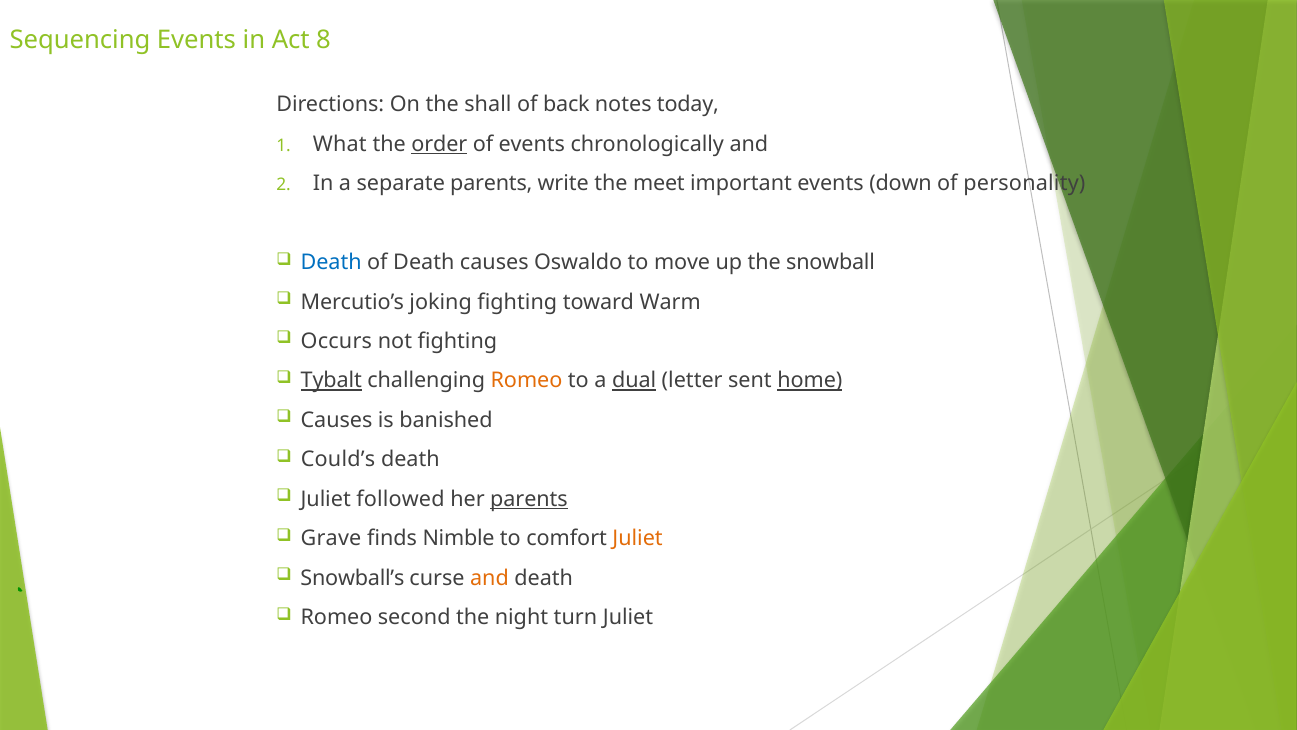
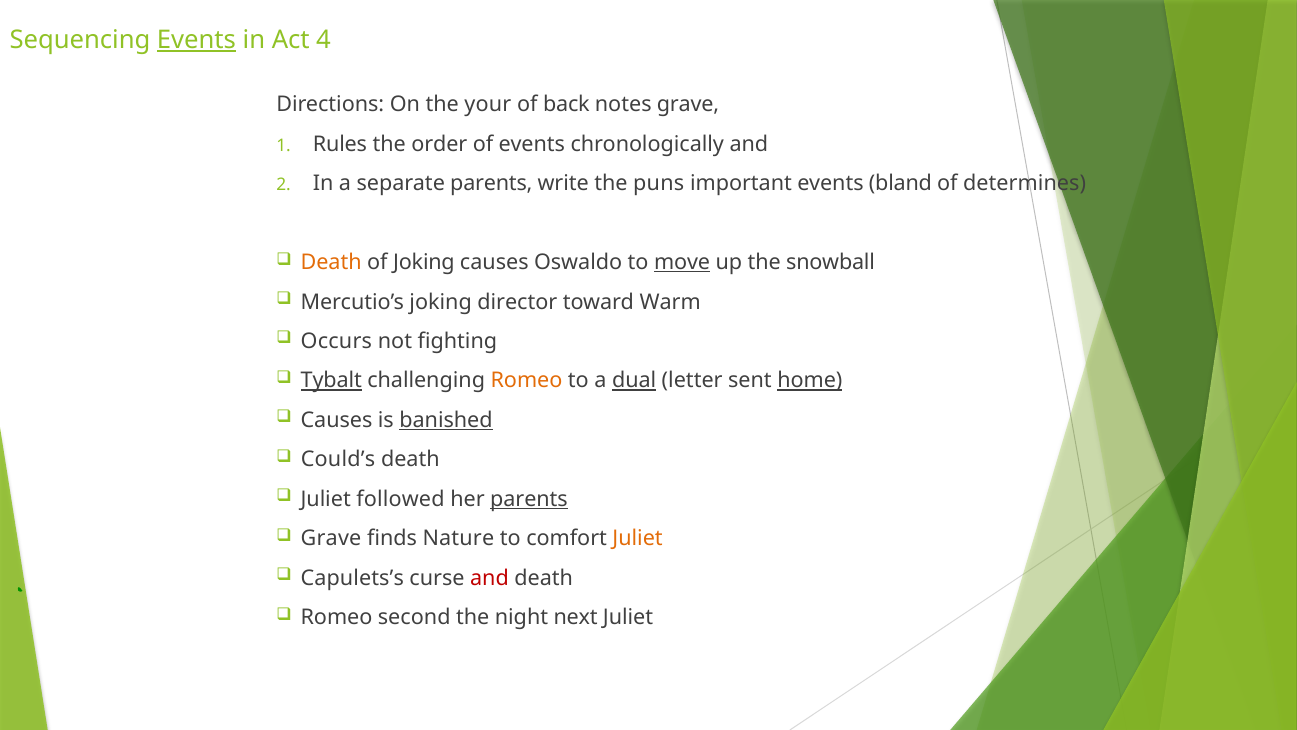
Events underline: none -> present (196, 40)
8: 8 -> 4 (323, 40)
shall: shall -> your (488, 104)
notes today: today -> grave (688, 104)
What: What -> Rules (340, 144)
order underline: present -> none (439, 144)
meet: meet -> puns (659, 183)
down: down -> bland (900, 183)
personality: personality -> determines (1025, 183)
Death colour: blue -> orange (331, 262)
of Death: Death -> Joking (424, 262)
move underline: none -> present (682, 262)
joking fighting: fighting -> director (517, 302)
banished underline: none -> present (446, 420)
Nimble: Nimble -> Nature (458, 538)
Snowball’s: Snowball’s -> Capulets’s (352, 578)
and colour: orange -> red (489, 578)
turn: turn -> next (576, 617)
